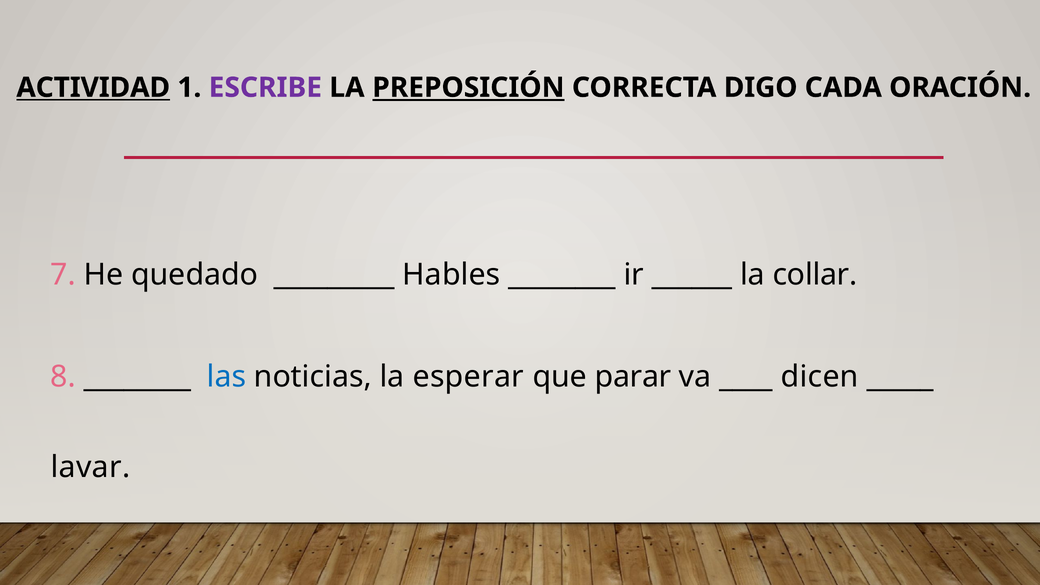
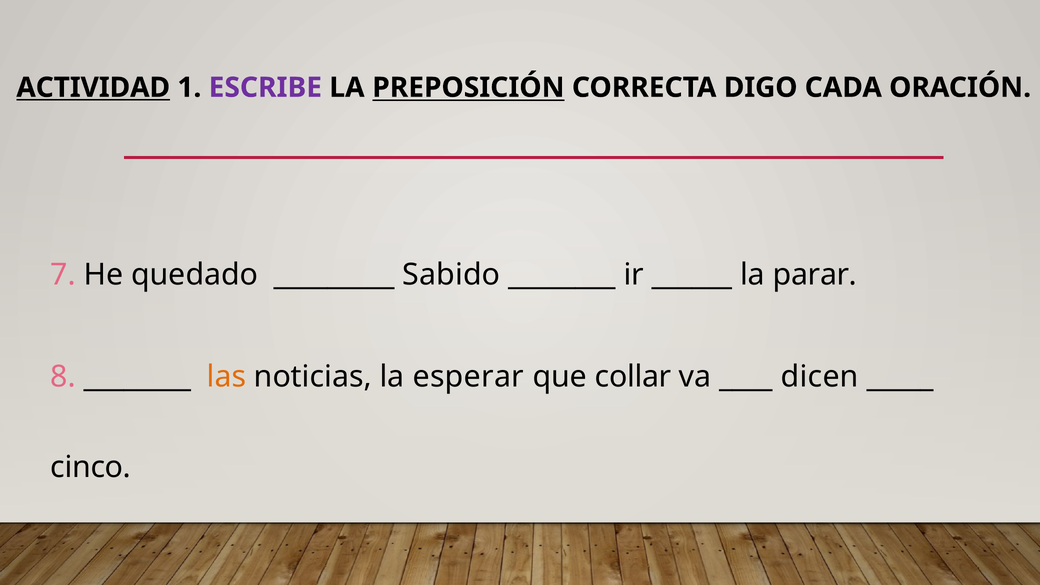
PREPOSICIÓN underline: present -> none (468, 88)
Hables: Hables -> Sabido (451, 275)
collar: collar -> parar (815, 275)
las colour: blue -> orange (226, 377)
parar: parar -> collar (633, 377)
lavar: lavar -> cinco (91, 467)
